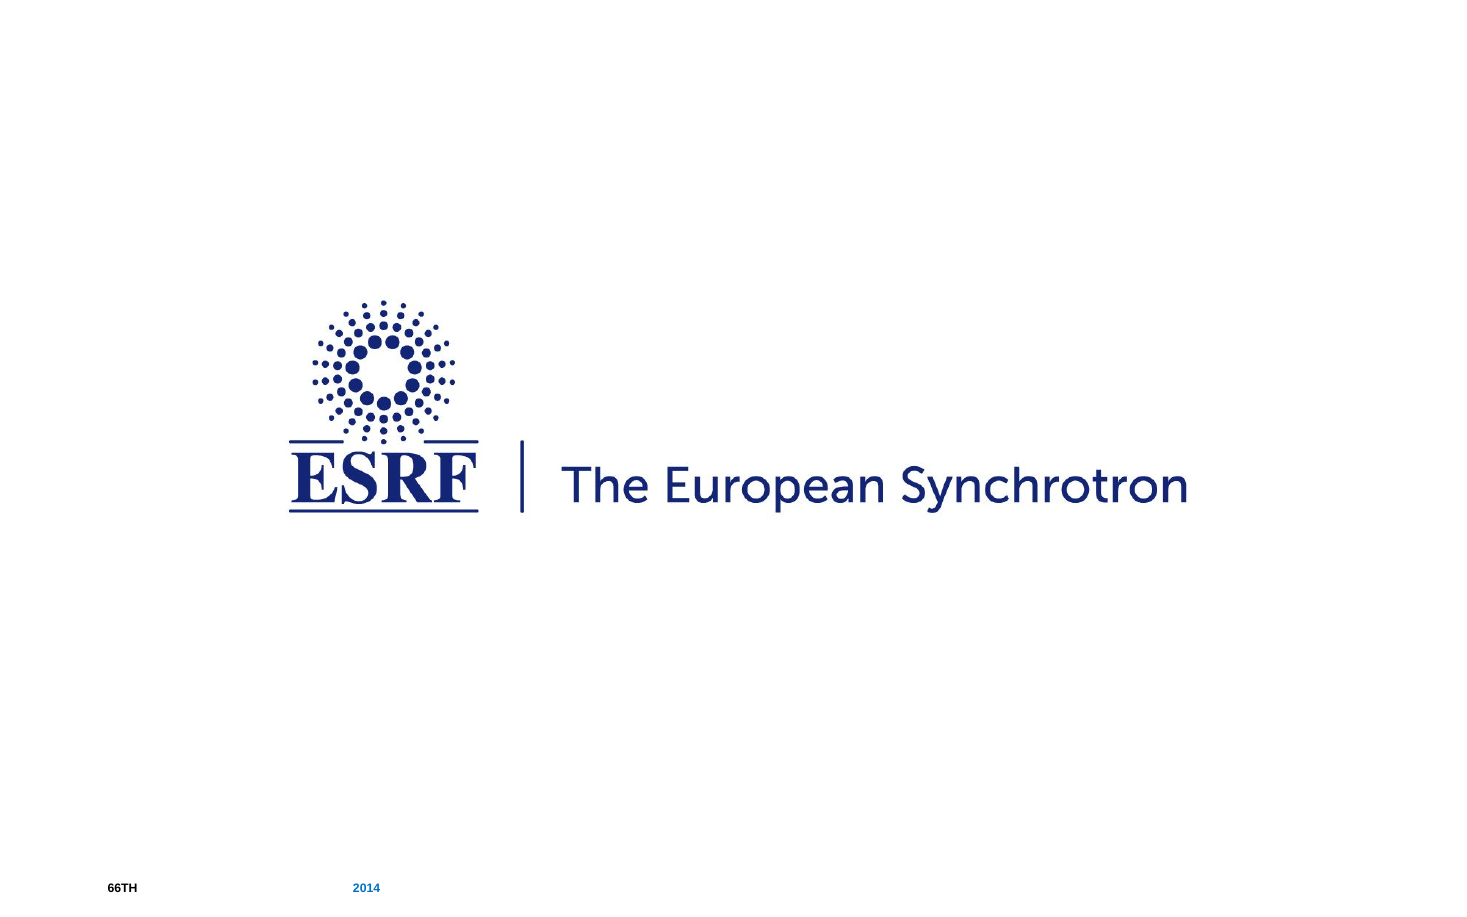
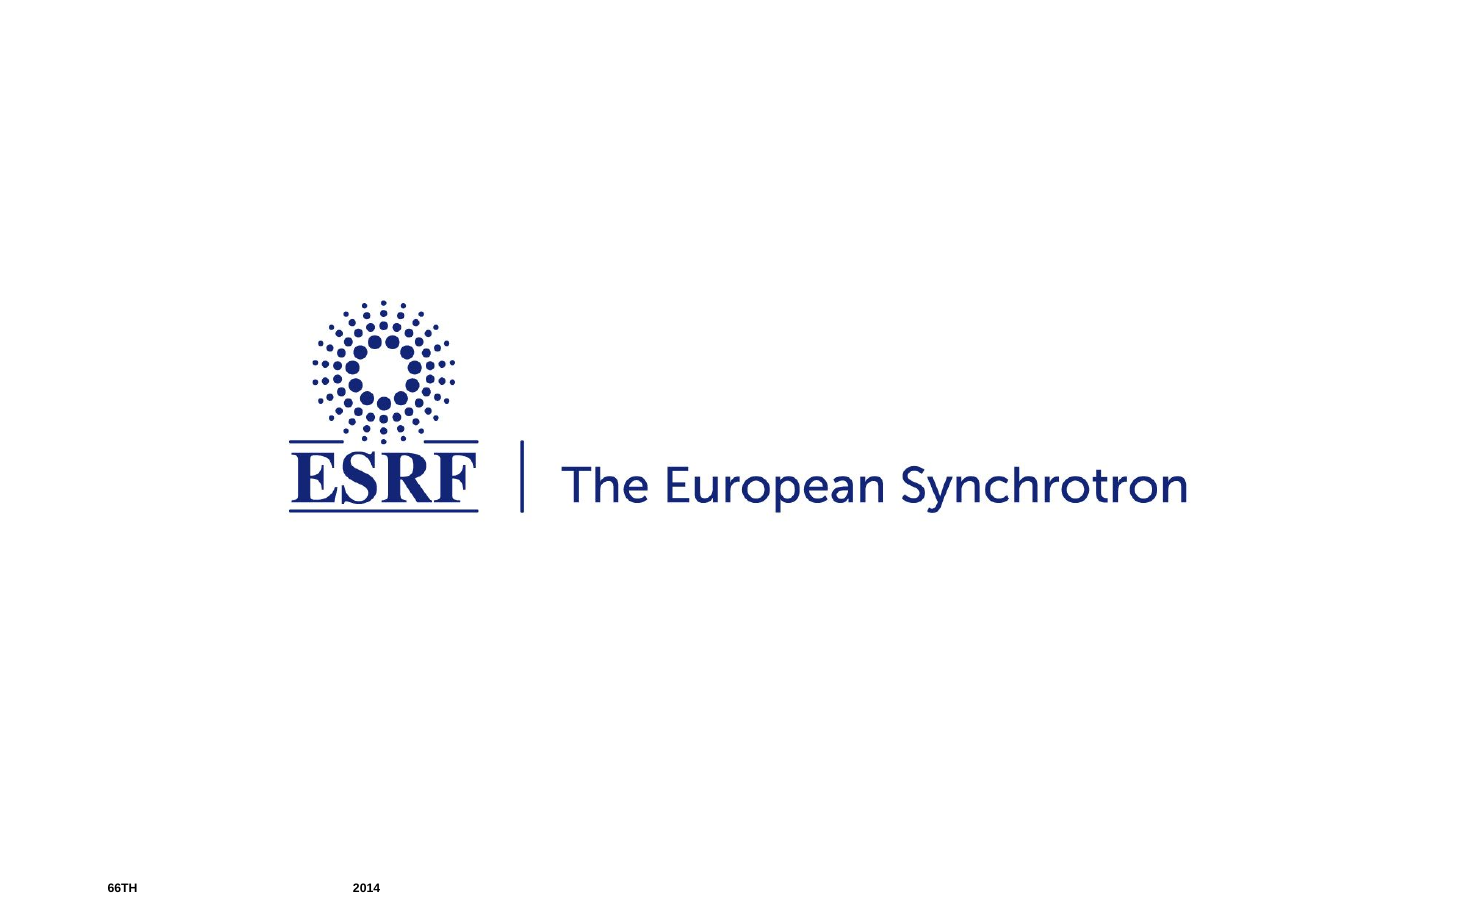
2014 colour: blue -> black (367, 889)
